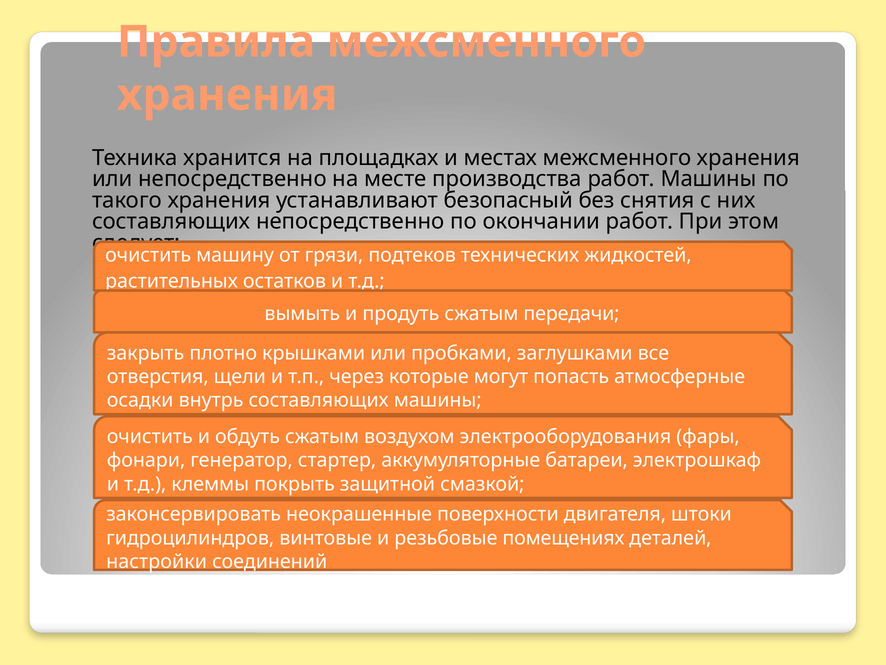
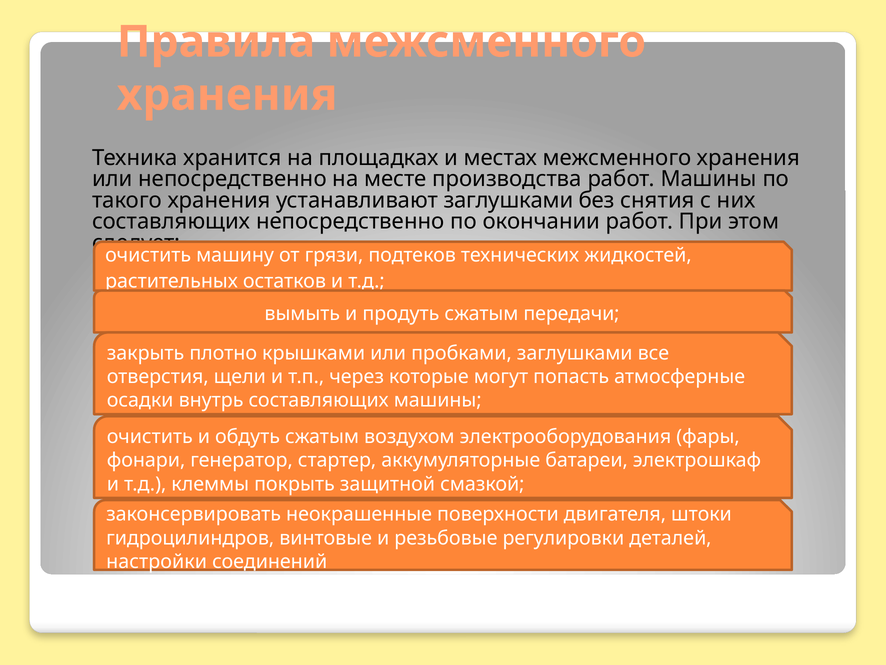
устанавливают безопасный: безопасный -> заглушками (508, 200)
помещениях: помещениях -> регулировки (563, 538)
